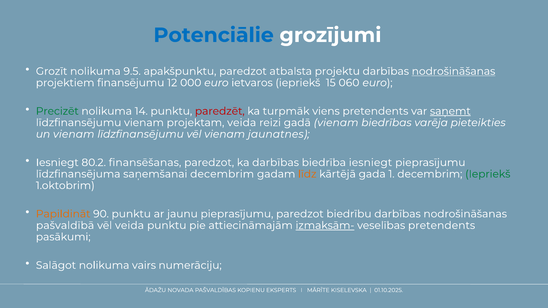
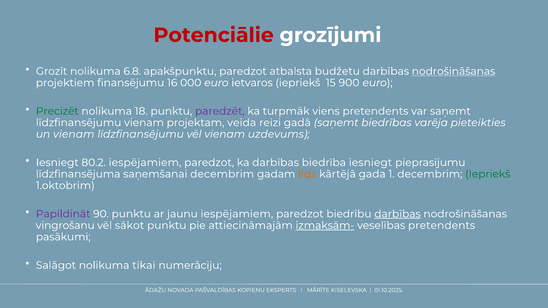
Potenciālie colour: blue -> red (214, 35)
9.5: 9.5 -> 6.8 (132, 71)
projektu: projektu -> budžetu (337, 71)
12: 12 -> 16 (172, 83)
060: 060 -> 900 (349, 83)
14: 14 -> 18 (141, 111)
paredzēt colour: red -> purple (220, 111)
saņemt underline: present -> none (450, 111)
gadā vienam: vienam -> saņemt (336, 123)
jaunatnes: jaunatnes -> uzdevums (279, 134)
80.2 finansēšanas: finansēšanas -> iespējamiem (145, 163)
Papildināt colour: orange -> purple (63, 214)
jaunu pieprasījumu: pieprasījumu -> iespējamiem (237, 214)
darbības underline: none -> present (398, 214)
pašvaldībā: pašvaldībā -> vingrošanu (65, 226)
vēl veida: veida -> sākot (130, 226)
vairs: vairs -> tikai (144, 265)
